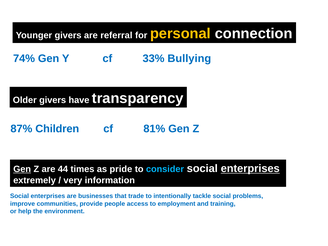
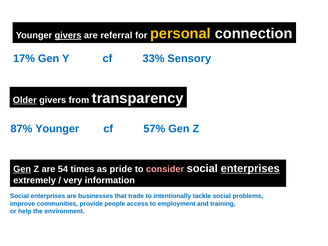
givers underline: none -> present (68, 35)
74%: 74% -> 17% (24, 58)
Bullying: Bullying -> Sensory (189, 58)
Older underline: none -> present (25, 100)
have: have -> from (79, 100)
87% Children: Children -> Younger (57, 129)
81%: 81% -> 57% (154, 129)
44: 44 -> 54 (63, 169)
consider colour: light blue -> pink (165, 169)
